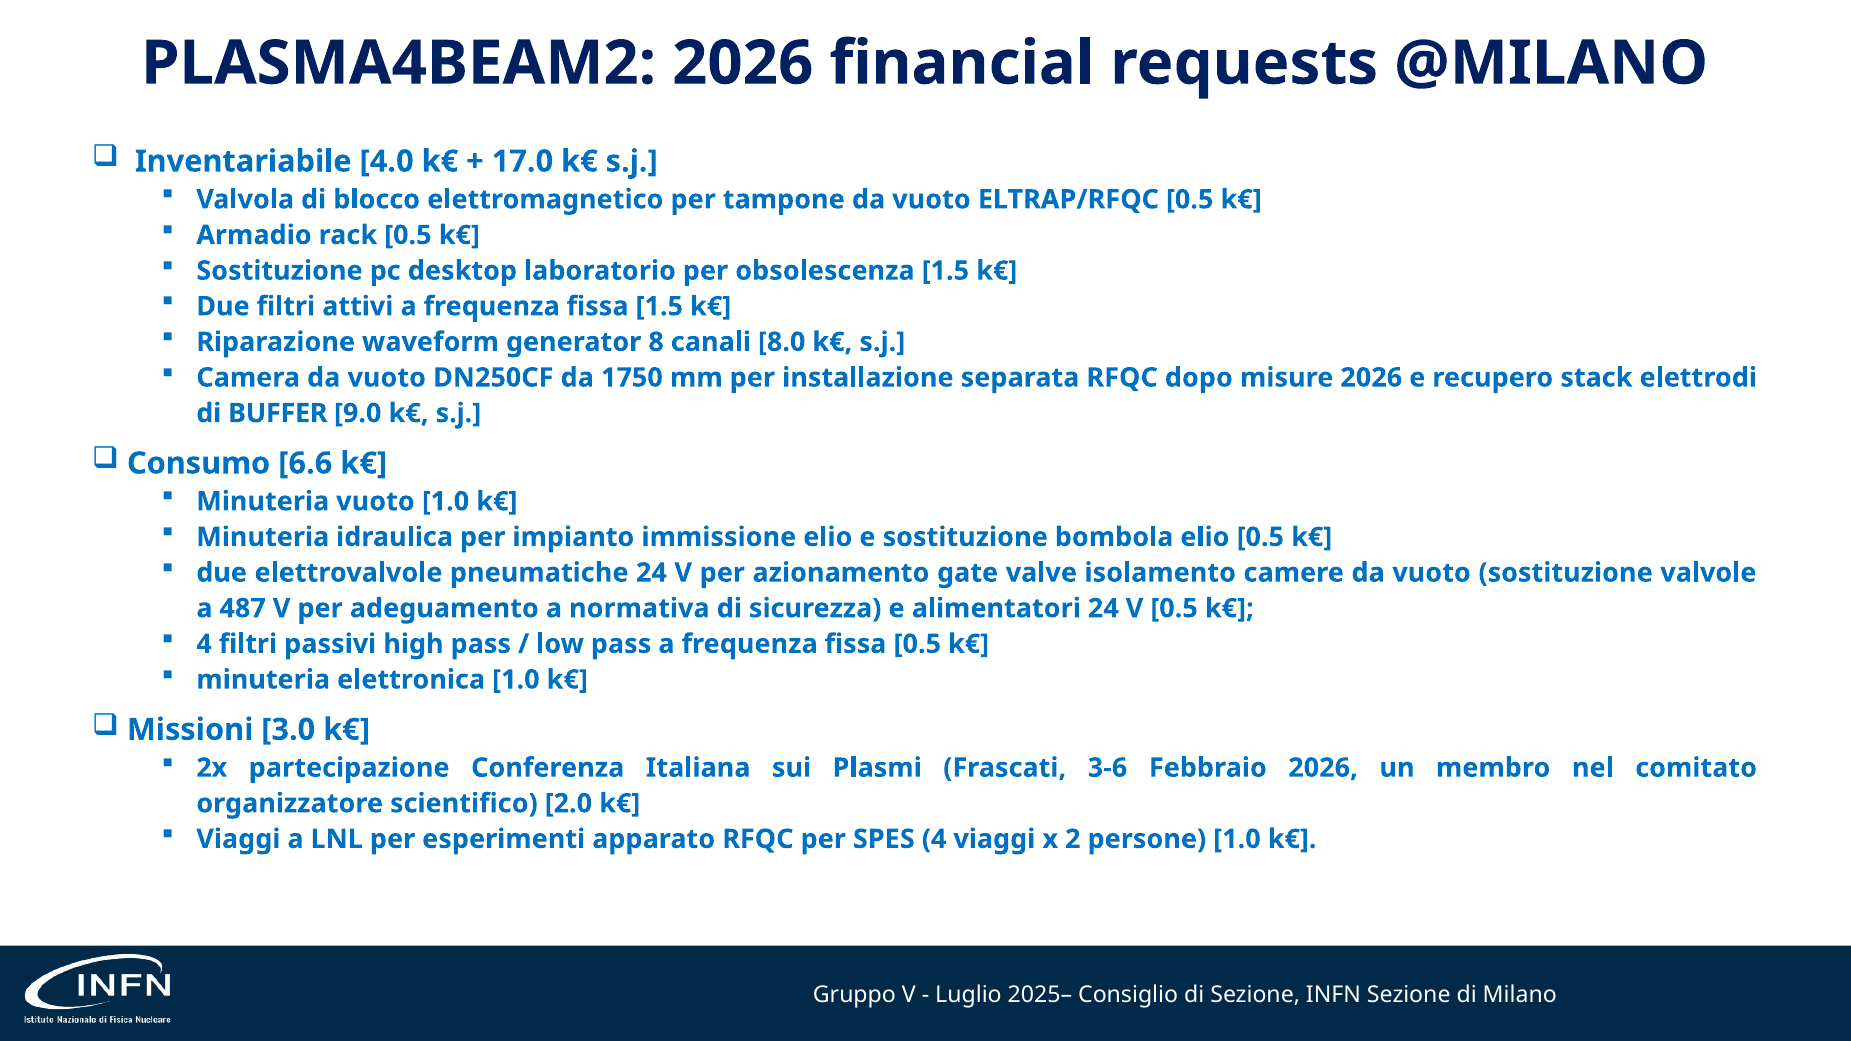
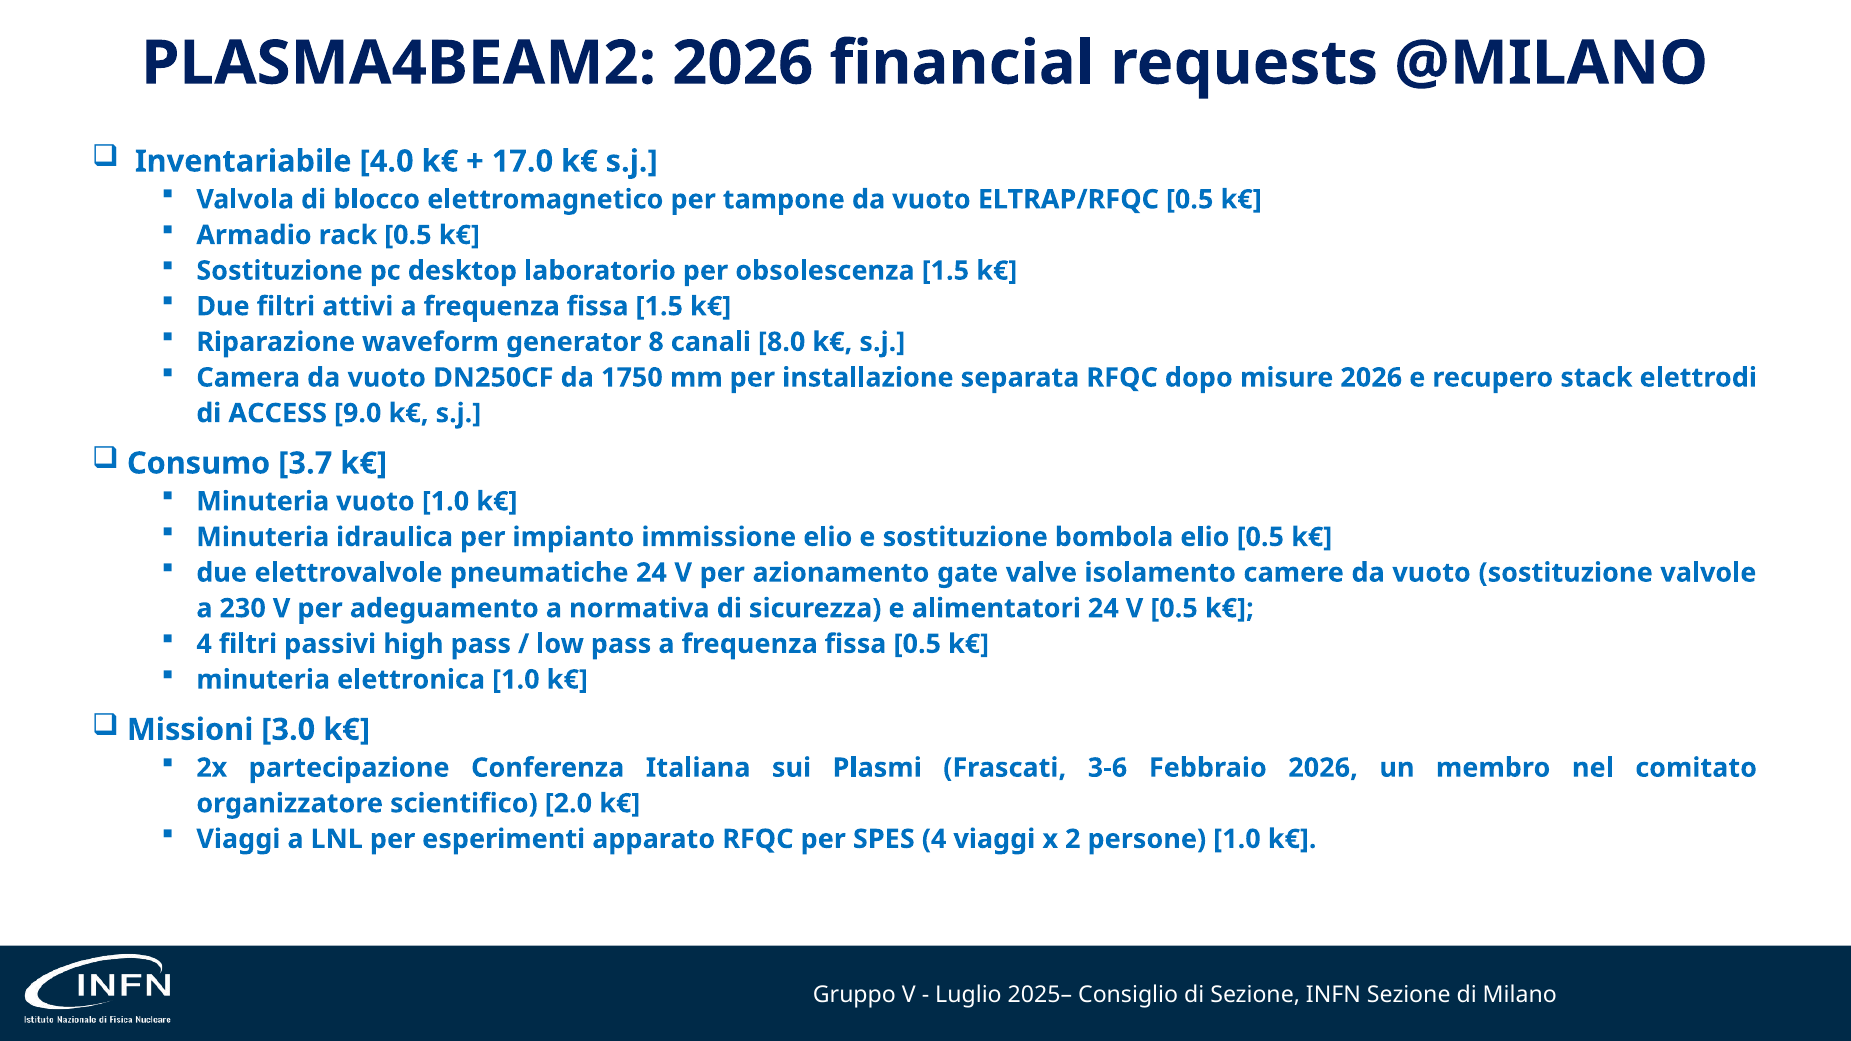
BUFFER: BUFFER -> ACCESS (278, 413)
6.6: 6.6 -> 3.7 (305, 463)
487: 487 -> 230 (243, 608)
